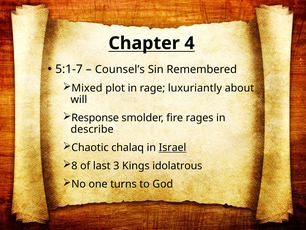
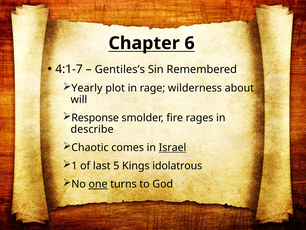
4: 4 -> 6 (190, 43)
5:1-7: 5:1-7 -> 4:1-7 (69, 69)
Counsel’s: Counsel’s -> Gentiles’s (120, 69)
Mixed: Mixed -> Yearly (87, 88)
luxuriantly: luxuriantly -> wilderness (195, 88)
chalaq: chalaq -> comes (128, 147)
8: 8 -> 1 (74, 166)
3: 3 -> 5 (116, 166)
one underline: none -> present (98, 184)
